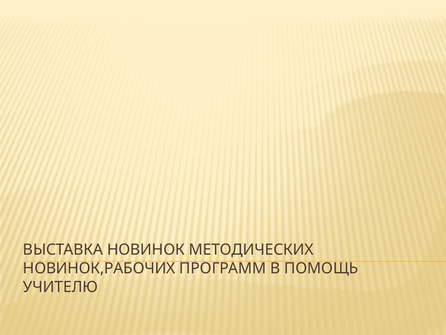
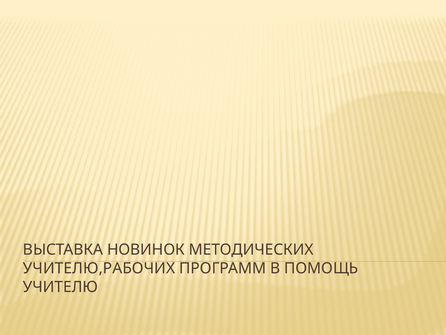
НОВИНОК,РАБОЧИХ: НОВИНОК,РАБОЧИХ -> УЧИТЕЛЮ,РАБОЧИХ (99, 268)
